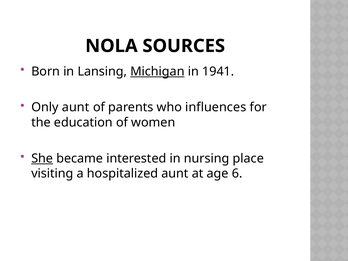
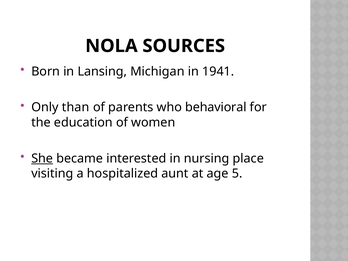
Michigan underline: present -> none (157, 71)
Only aunt: aunt -> than (76, 107)
influences: influences -> behavioral (216, 107)
6: 6 -> 5 (237, 173)
